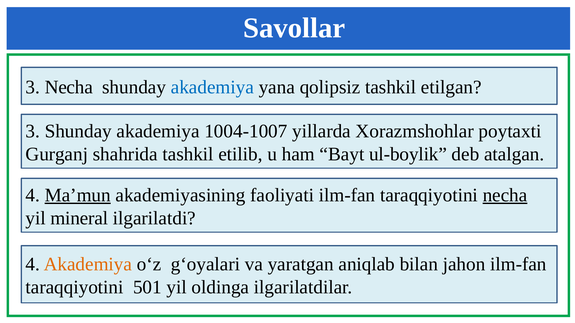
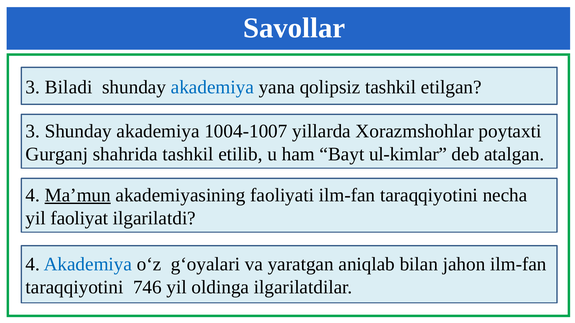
3 Necha: Necha -> Biladi (69, 87)
ul-boylik: ul-boylik -> ul-kimlar (408, 154)
necha underline: present -> none (505, 195)
mineral: mineral -> faoliyat (79, 218)
Akademiya colour: orange -> blue (88, 264)
501: 501 -> 746 (147, 287)
